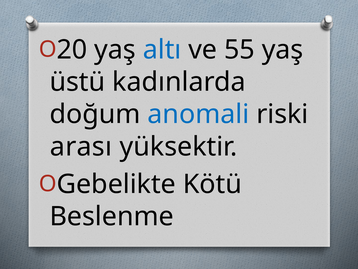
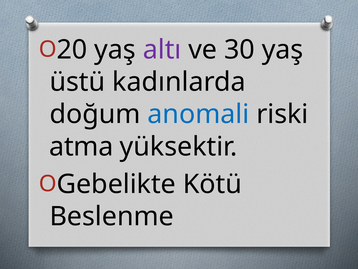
altı colour: blue -> purple (162, 50)
55: 55 -> 30 (239, 50)
arası: arası -> atma (81, 146)
